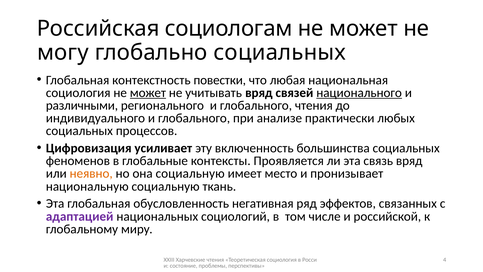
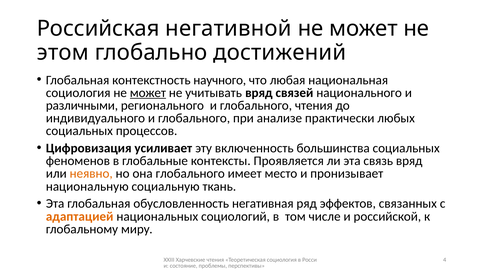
социологам: социологам -> негативной (229, 29)
могу: могу -> этом (63, 53)
глобально социальных: социальных -> достижений (280, 53)
повестки: повестки -> научного (220, 80)
национального underline: present -> none (359, 93)
она социальную: социальную -> глобального (190, 173)
адаптацией colour: purple -> orange (80, 216)
